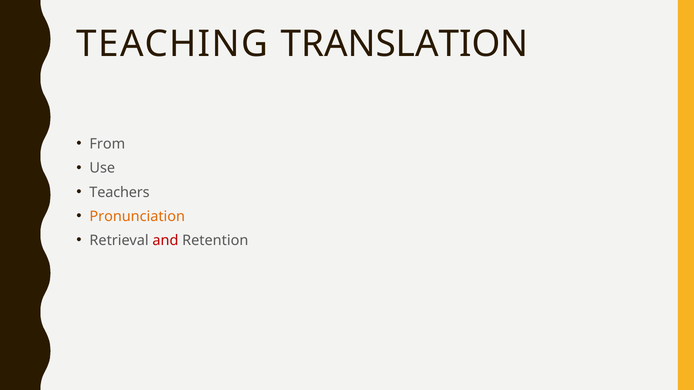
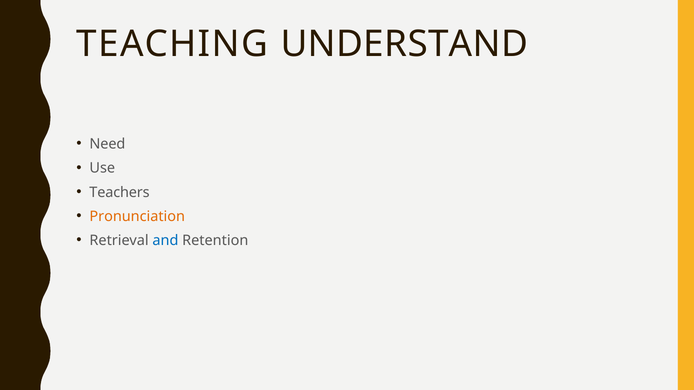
TRANSLATION: TRANSLATION -> UNDERSTAND (404, 44)
From: From -> Need (107, 144)
and colour: red -> blue (165, 241)
